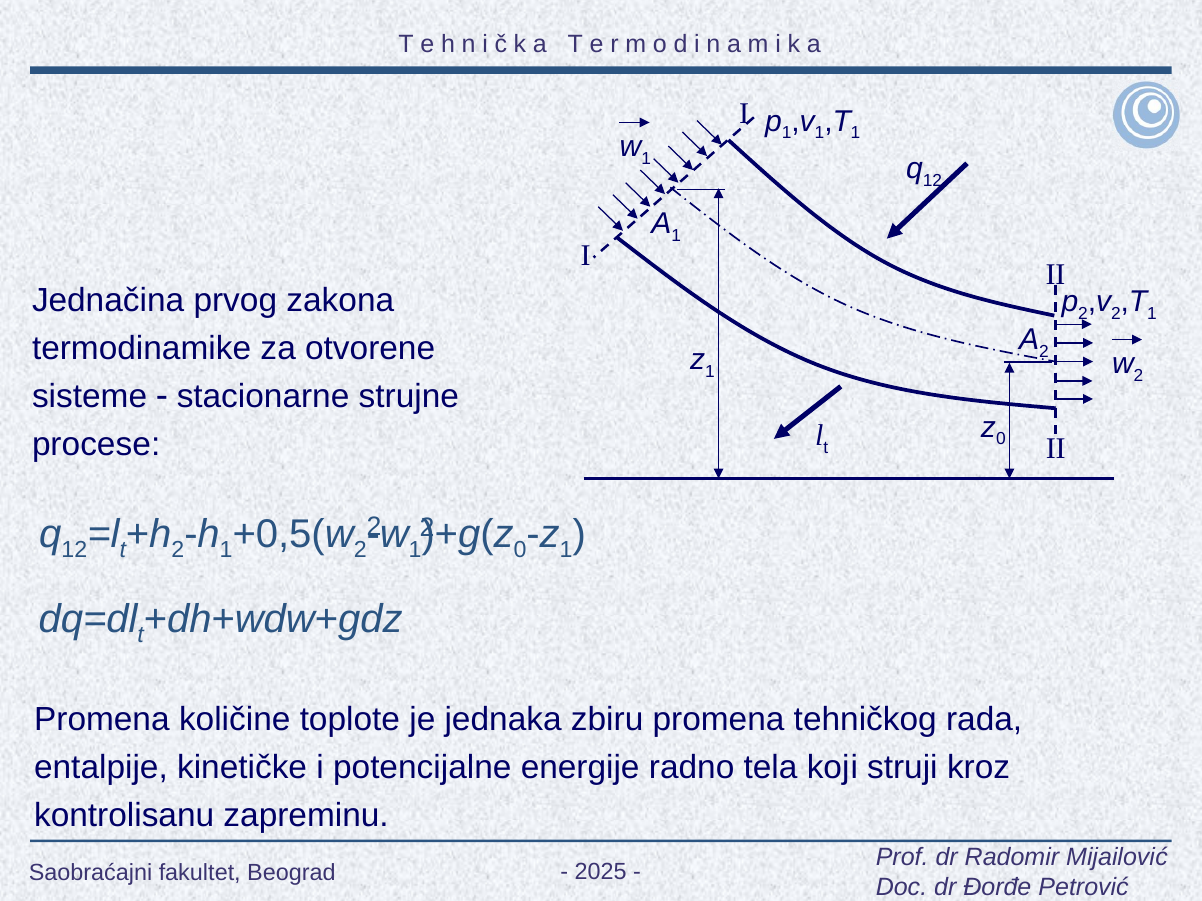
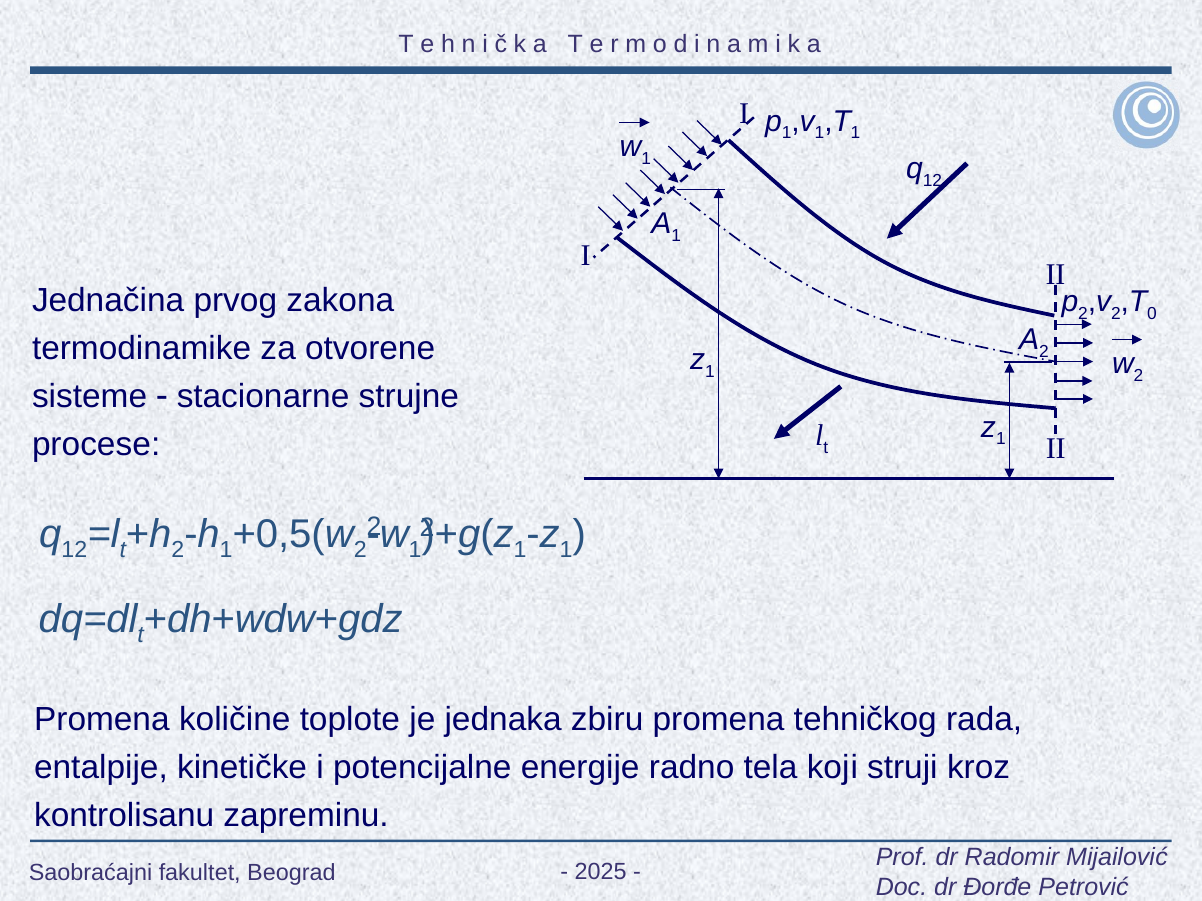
1: 1 -> 0 (1152, 314)
0: 0 -> 1 (1001, 439)
0: 0 -> 1 (520, 550)
